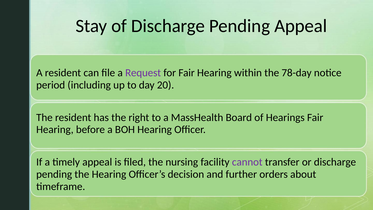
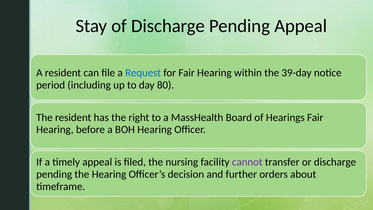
Request colour: purple -> blue (143, 73)
78-day: 78-day -> 39-day (297, 73)
20: 20 -> 80 (166, 85)
